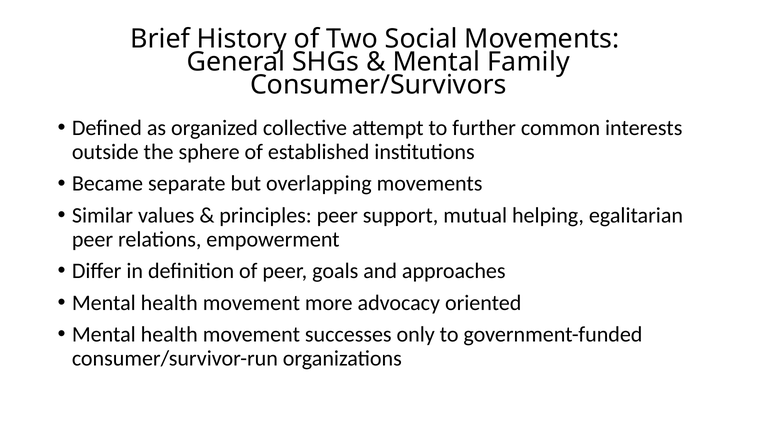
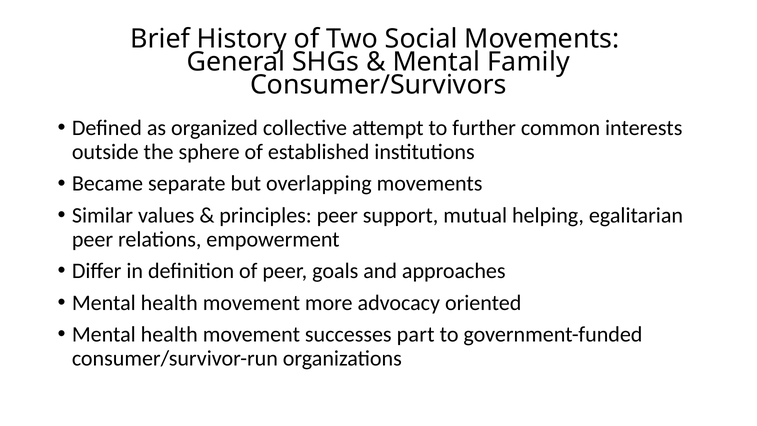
only: only -> part (416, 334)
